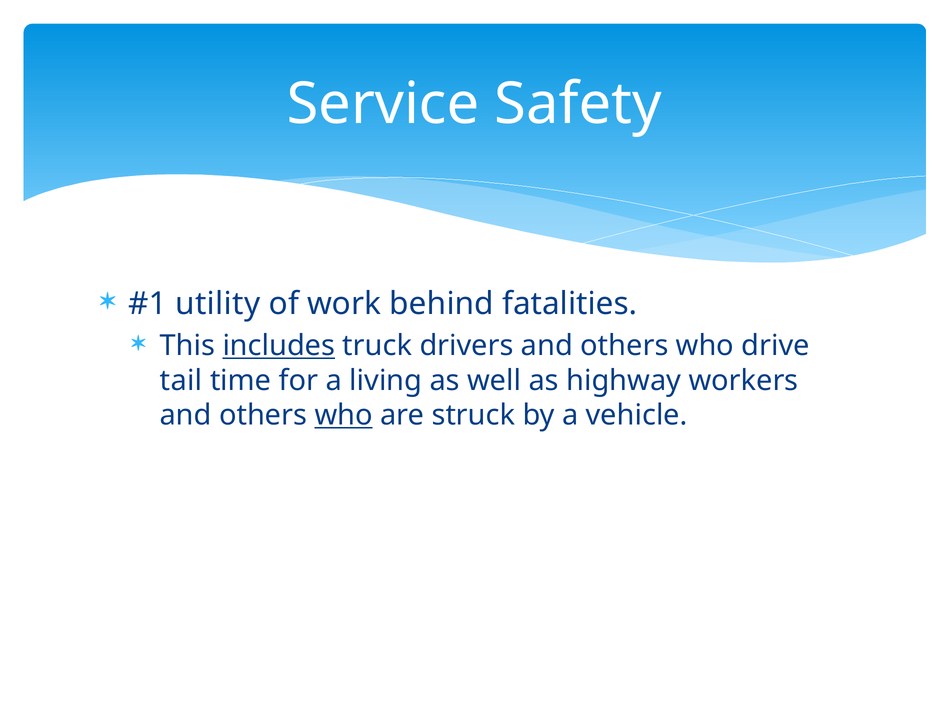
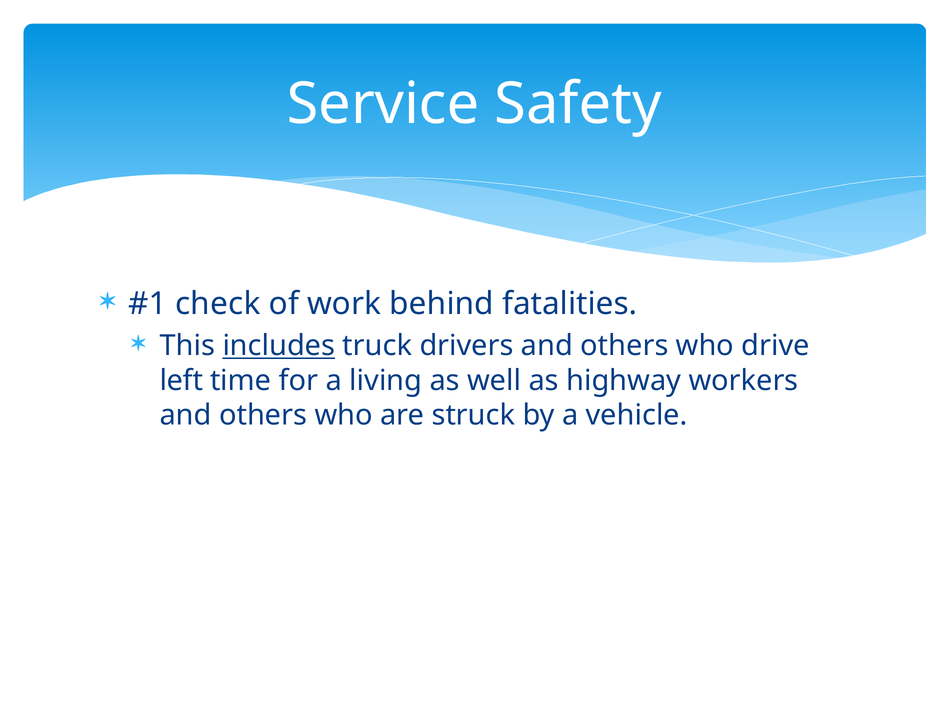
utility: utility -> check (218, 304)
tail: tail -> left (181, 380)
who underline: present -> none (344, 415)
